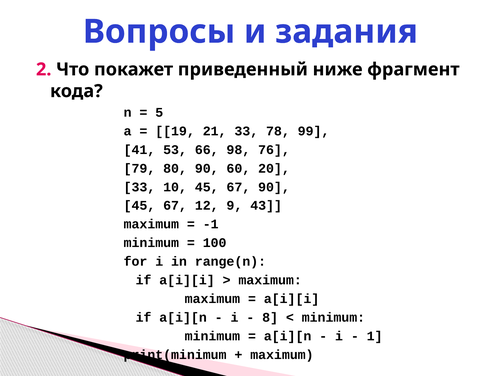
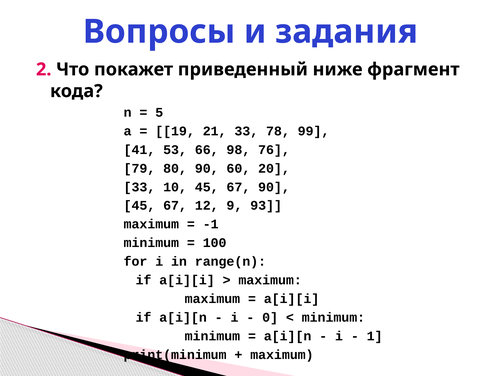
43: 43 -> 93 (266, 205)
8: 8 -> 0 (270, 317)
